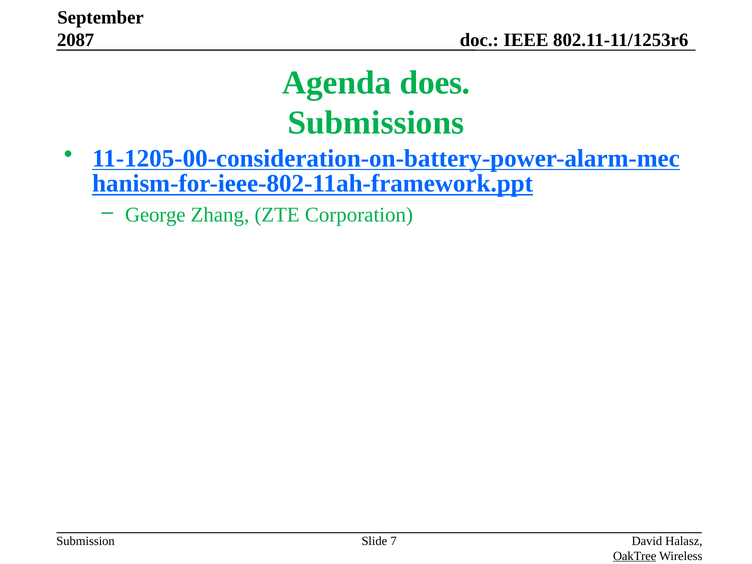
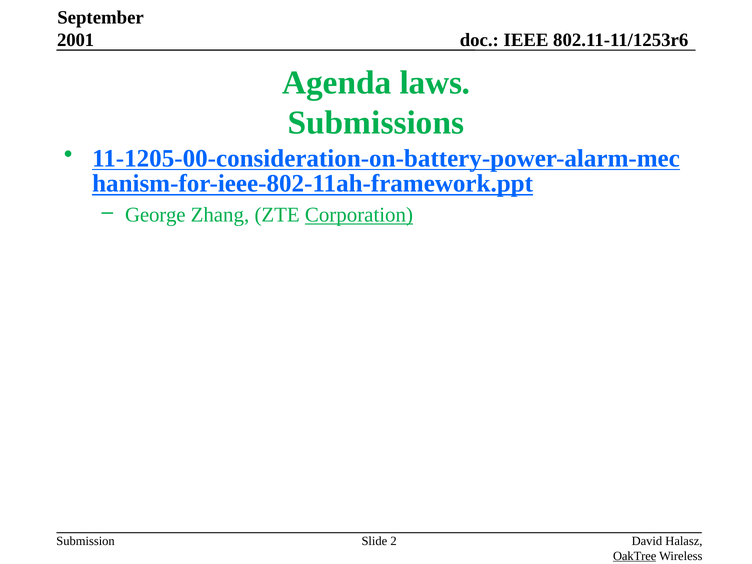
2087: 2087 -> 2001 (76, 40)
does: does -> laws (435, 83)
Corporation underline: none -> present (359, 215)
7: 7 -> 2 (394, 541)
